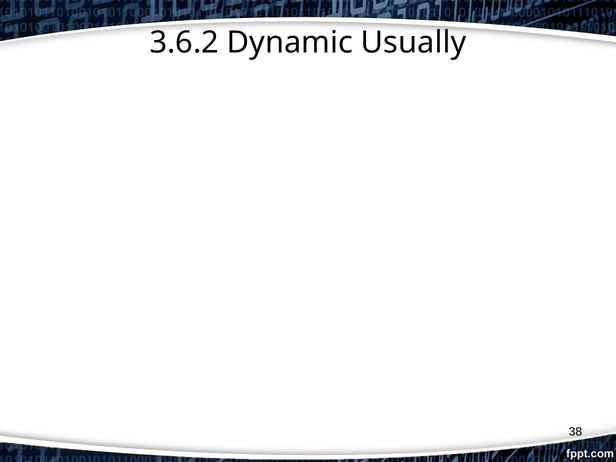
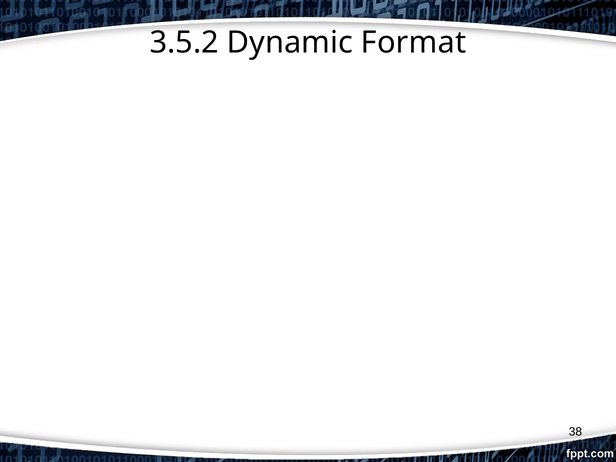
3.6.2: 3.6.2 -> 3.5.2 (184, 42)
Usually: Usually -> Format (414, 42)
